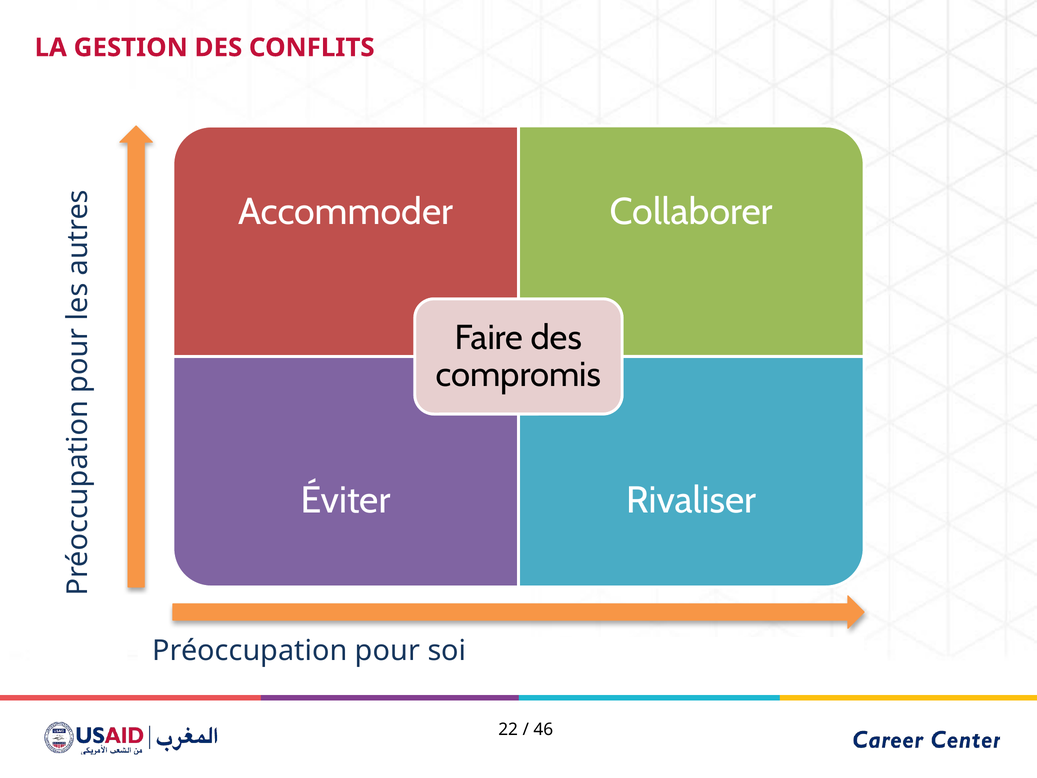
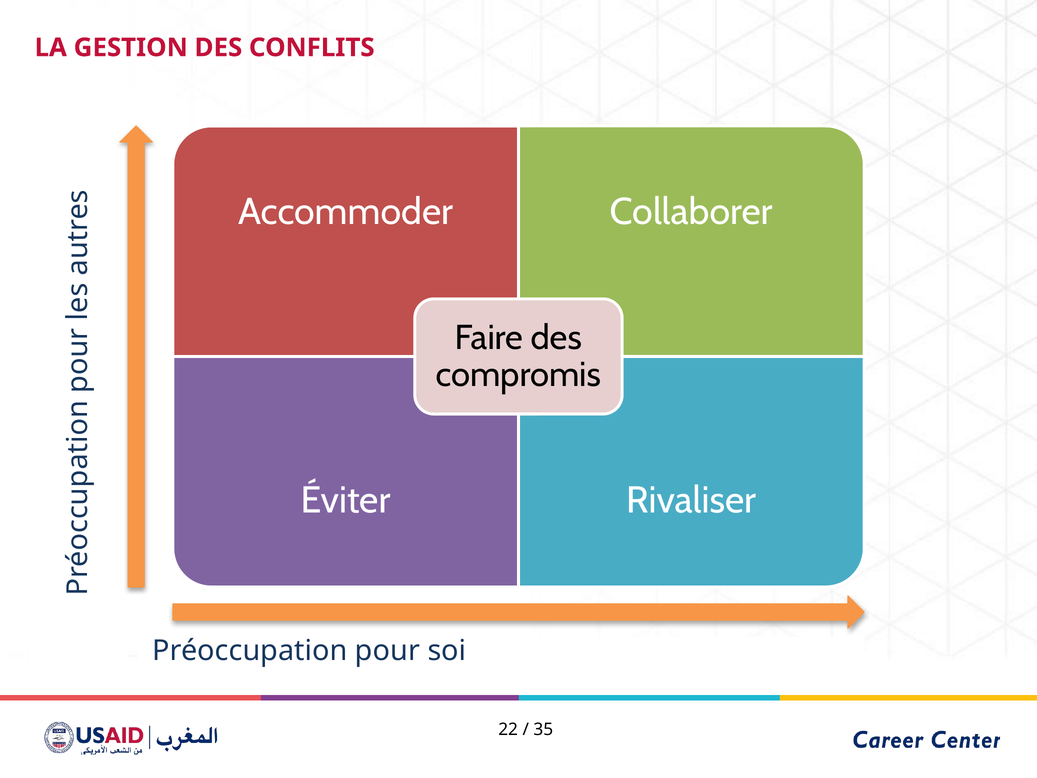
46: 46 -> 35 (543, 730)
